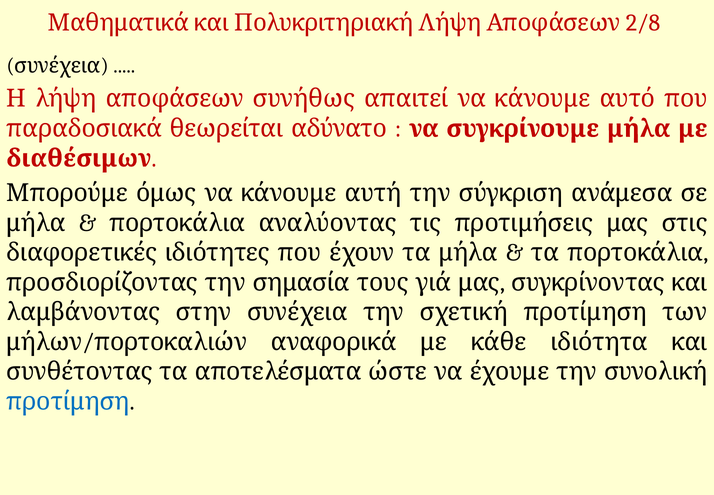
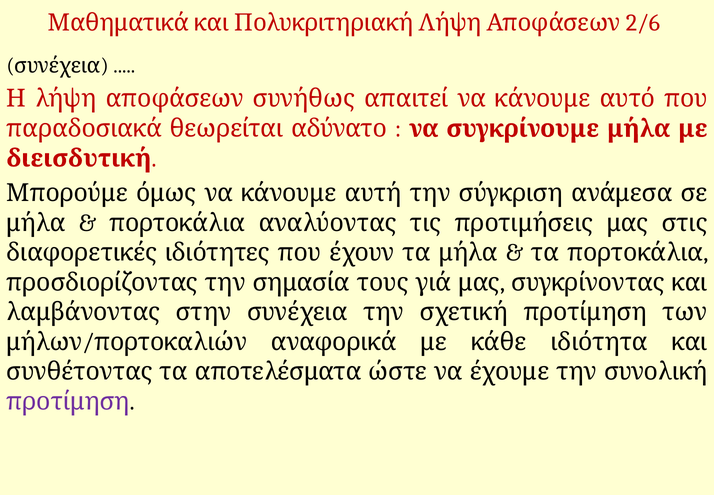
2/8: 2/8 -> 2/6 (643, 23)
διαθέσιμων: διαθέσιμων -> διεισδυτική (79, 158)
προτίμηση colour: blue -> purple (68, 402)
